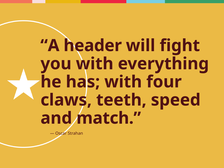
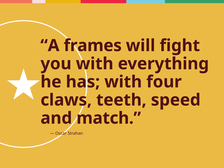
header: header -> frames (93, 46)
